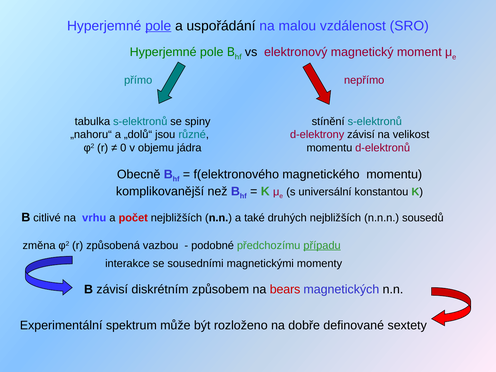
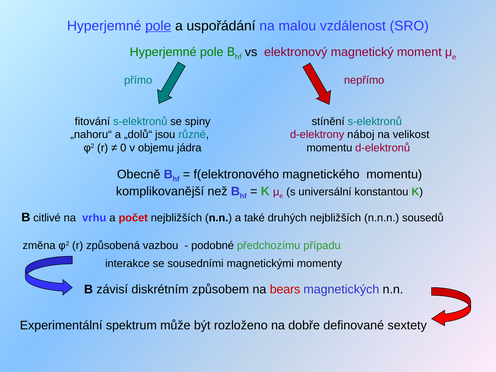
tabulka: tabulka -> fitování (92, 121)
d-elektrony závisí: závisí -> náboj (361, 135)
případu underline: present -> none (322, 245)
